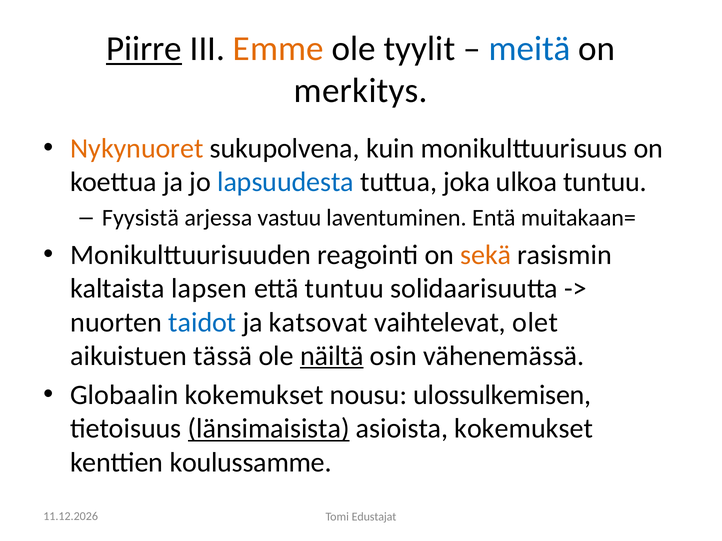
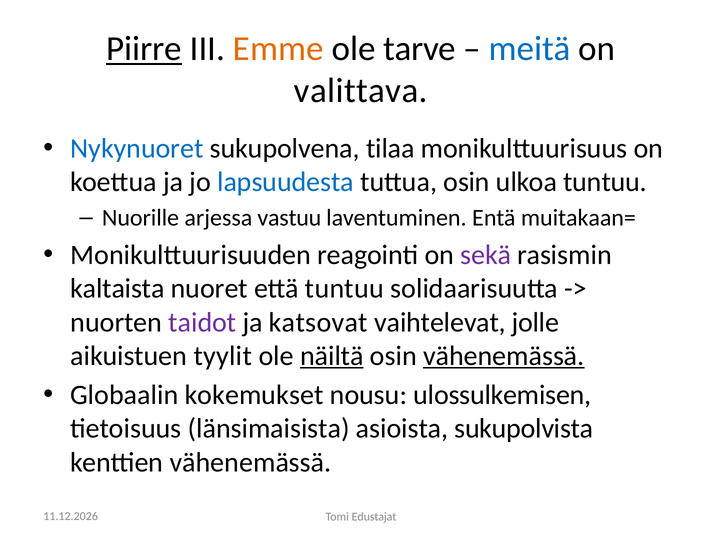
tyylit: tyylit -> tarve (420, 49)
merkitys: merkitys -> valittava (361, 91)
Nykynuoret colour: orange -> blue (137, 149)
kuin: kuin -> tilaa (390, 149)
tuttua joka: joka -> osin (467, 182)
Fyysistä: Fyysistä -> Nuorille (141, 218)
sekä colour: orange -> purple (486, 255)
lapsen: lapsen -> nuoret (209, 289)
taidot colour: blue -> purple (202, 323)
olet: olet -> jolle (535, 323)
tässä: tässä -> tyylit (223, 356)
vähenemässä underline: none -> present (504, 356)
länsimaisista underline: present -> none (269, 429)
asioista kokemukset: kokemukset -> sukupolvista (524, 429)
kenttien koulussamme: koulussamme -> vähenemässä (251, 463)
